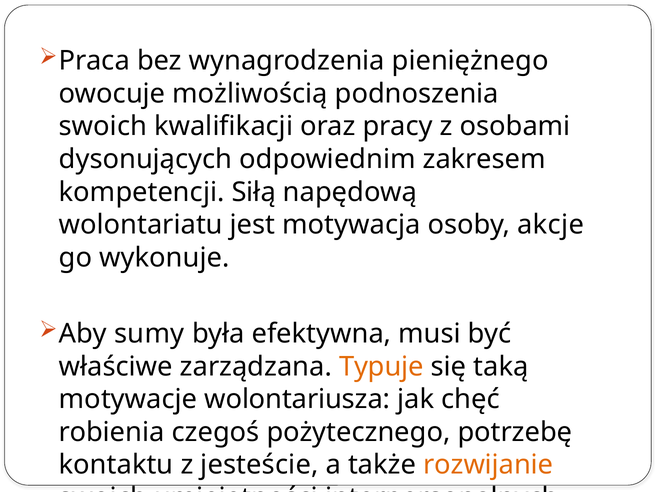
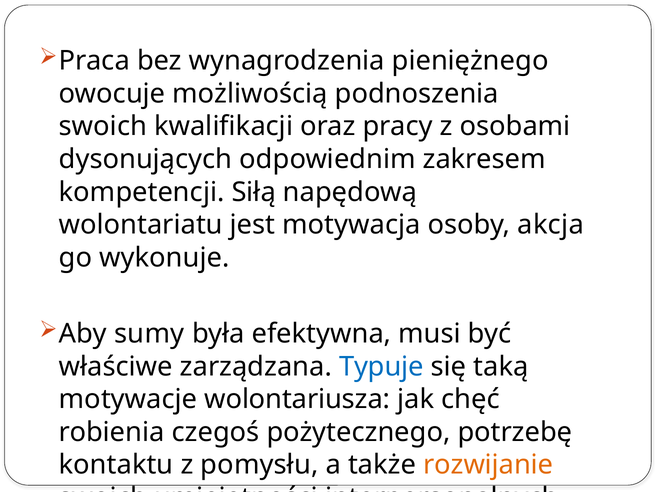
akcje: akcje -> akcja (551, 225)
Typuje colour: orange -> blue (381, 367)
jesteście: jesteście -> pomysłu (259, 465)
